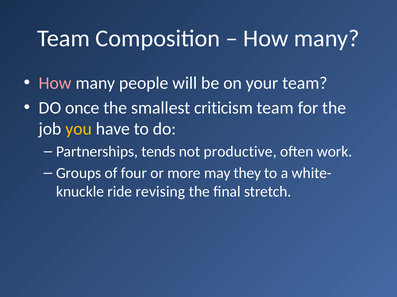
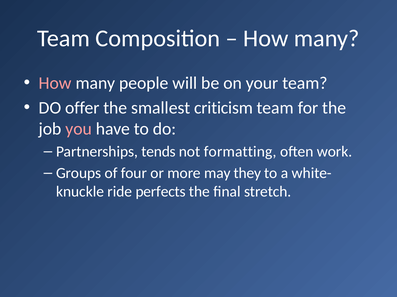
once: once -> offer (82, 108)
you colour: yellow -> pink (79, 129)
productive: productive -> formatting (240, 152)
revising: revising -> perfects (161, 192)
